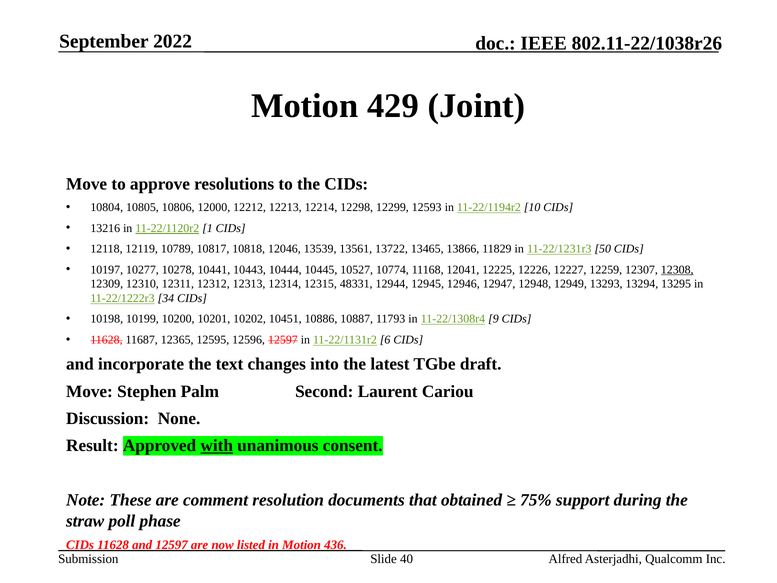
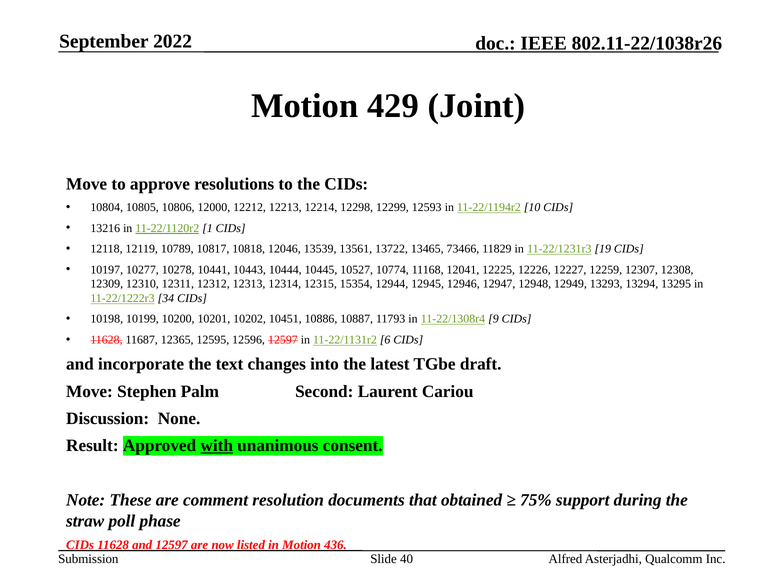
13866: 13866 -> 73466 (463, 249)
50: 50 -> 19 (603, 249)
12308 underline: present -> none (677, 270)
48331: 48331 -> 15354 (356, 284)
